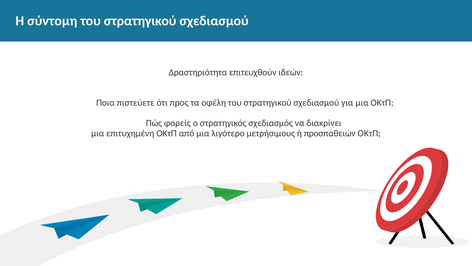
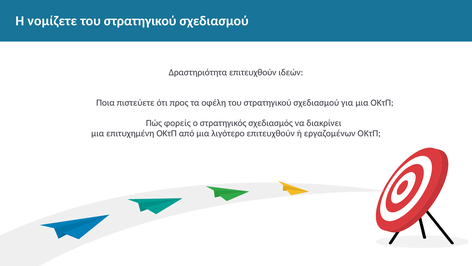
σύντομη: σύντομη -> νομίζετε (52, 21)
λιγότερο μετρήσιμους: μετρήσιμους -> επιτευχθούν (271, 133)
προσπαθειών: προσπαθειών -> εργαζομένων (330, 133)
